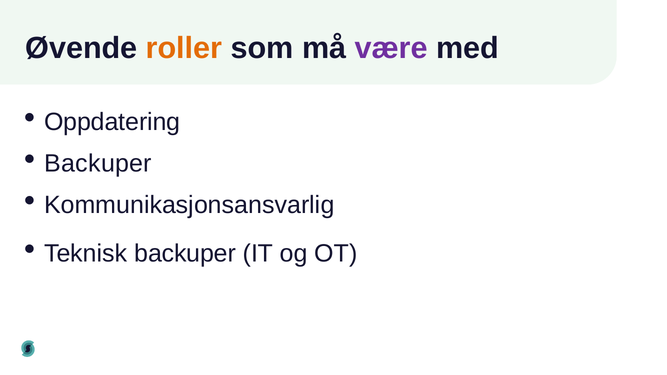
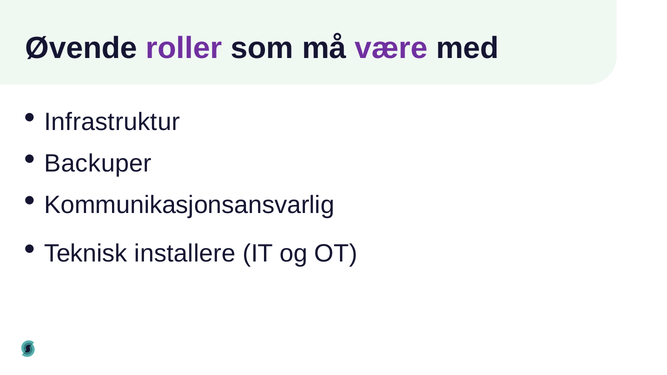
roller colour: orange -> purple (184, 48)
Oppdatering: Oppdatering -> Infrastruktur (112, 122)
Teknisk backuper: backuper -> installere (185, 254)
